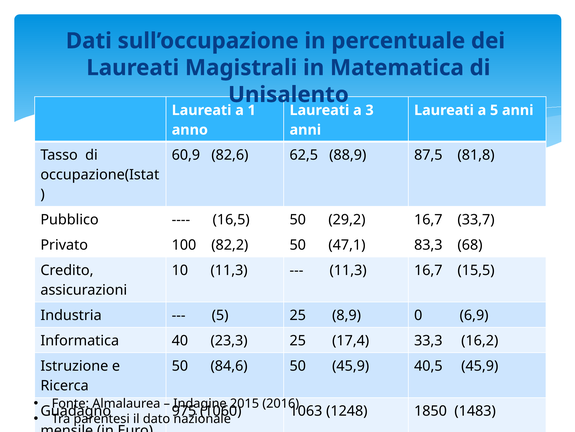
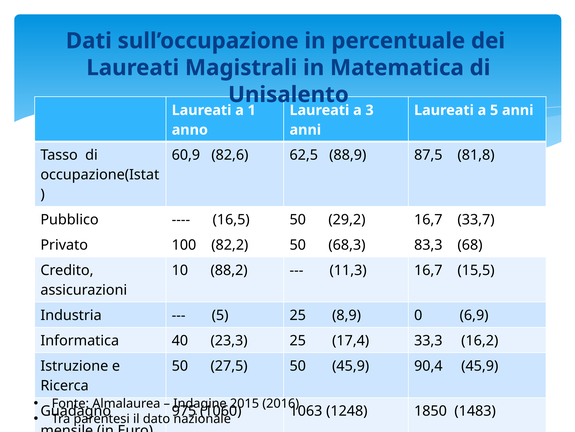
47,1: 47,1 -> 68,3 (347, 245)
10 11,3: 11,3 -> 88,2 (229, 270)
84,6: 84,6 -> 27,5 (229, 366)
40,5: 40,5 -> 90,4 (428, 366)
